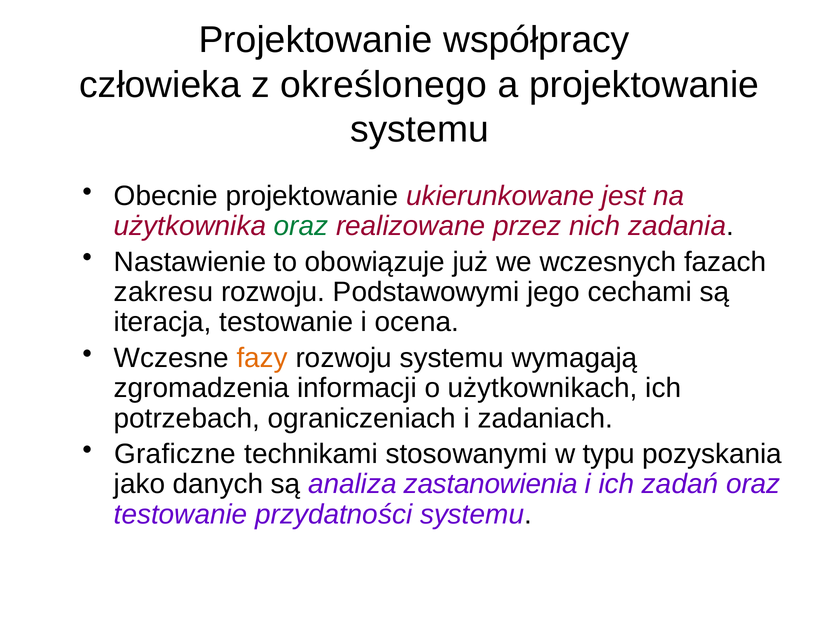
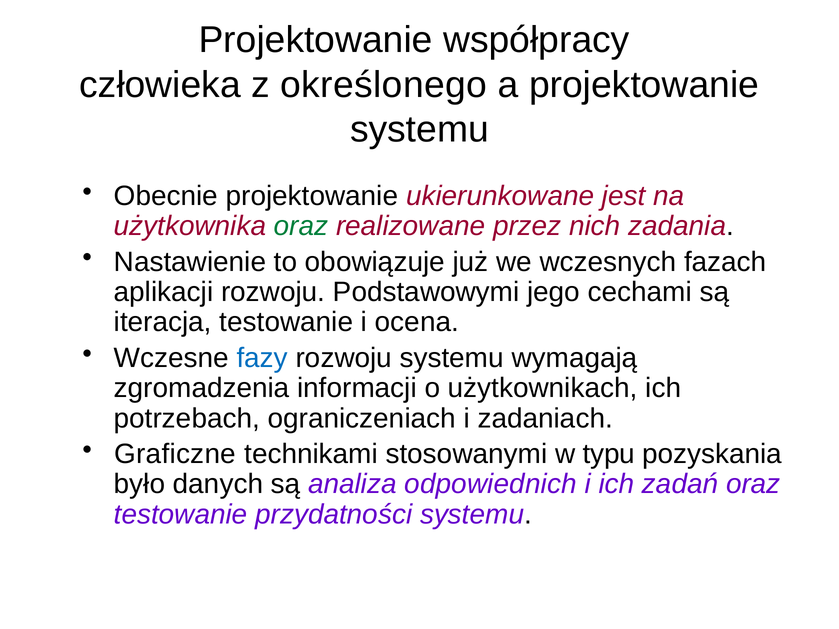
zakresu: zakresu -> aplikacji (164, 292)
fazy colour: orange -> blue (262, 358)
jako: jako -> było (140, 484)
zastanowienia: zastanowienia -> odpowiednich (491, 484)
